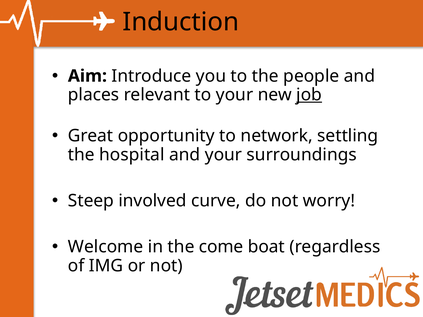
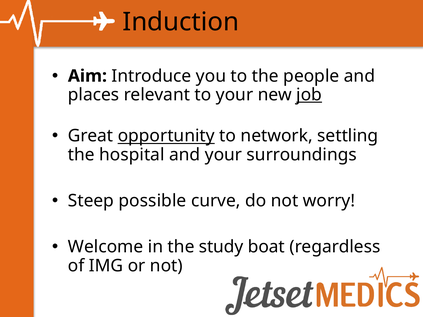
opportunity underline: none -> present (166, 136)
involved: involved -> possible (152, 201)
come: come -> study (221, 247)
